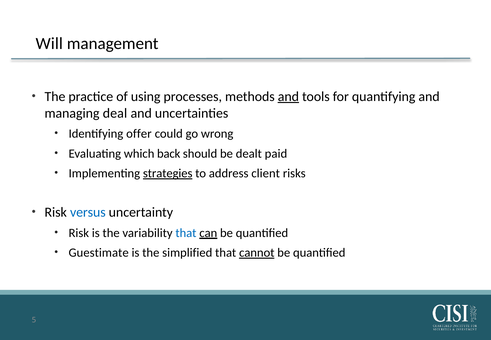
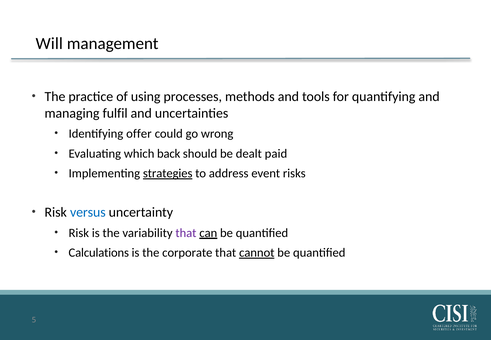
and underline: present -> none (288, 97)
deal: deal -> fulfil (115, 113)
client: client -> event (266, 173)
that colour: blue -> purple (186, 233)
Guestimate: Guestimate -> Calculations (99, 253)
simplified: simplified -> corporate (187, 253)
